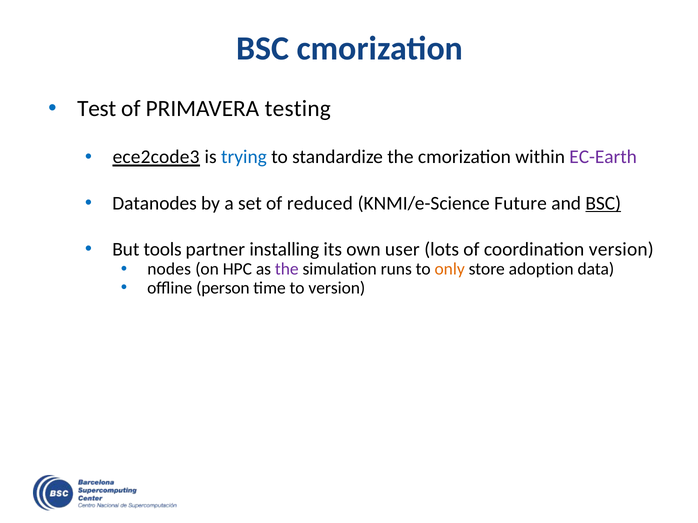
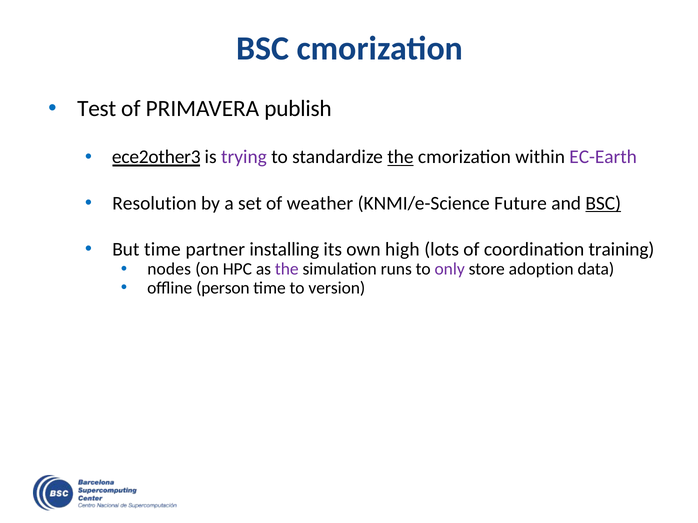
testing: testing -> publish (298, 109)
ece2code3: ece2code3 -> ece2other3 (156, 157)
trying colour: blue -> purple (244, 157)
the underline: none -> present (400, 157)
Datanodes: Datanodes -> Resolution (154, 203)
reduced: reduced -> weather (320, 203)
But tools: tools -> time (162, 249)
user: user -> high (402, 249)
coordination version: version -> training (621, 249)
only colour: orange -> purple (450, 269)
